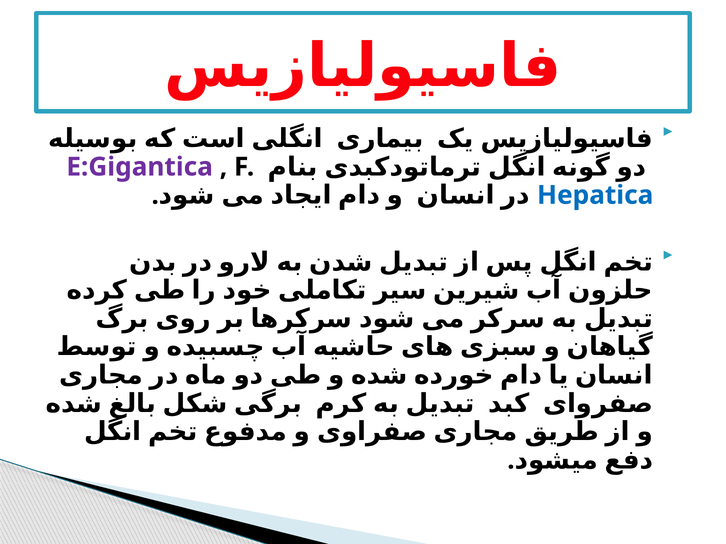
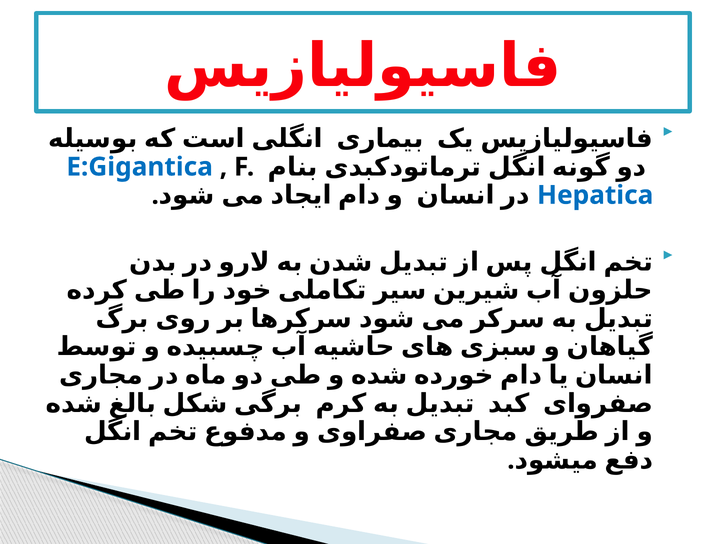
E:Gigantica colour: purple -> blue (140, 167)
